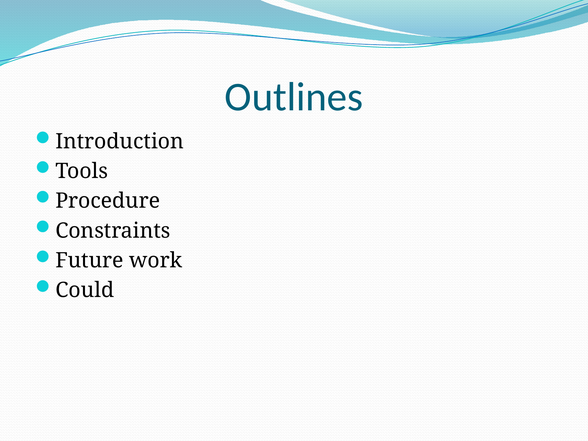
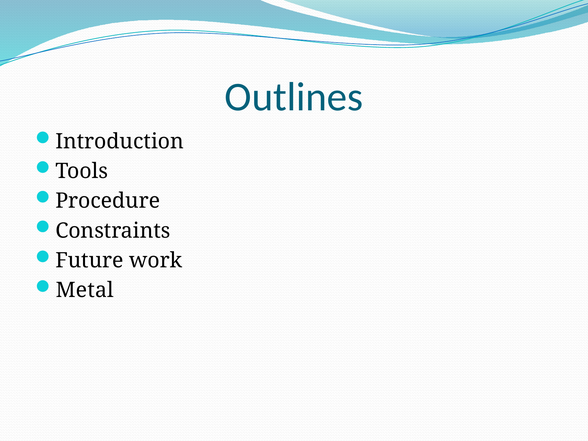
Could: Could -> Metal (85, 290)
